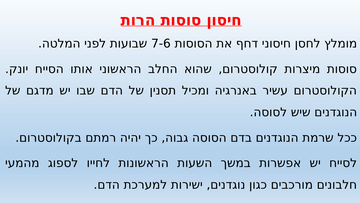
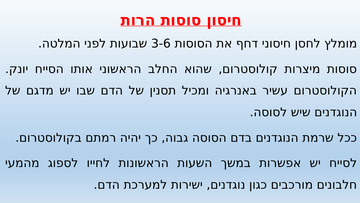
7-6: 7-6 -> 3-6 (161, 44)
